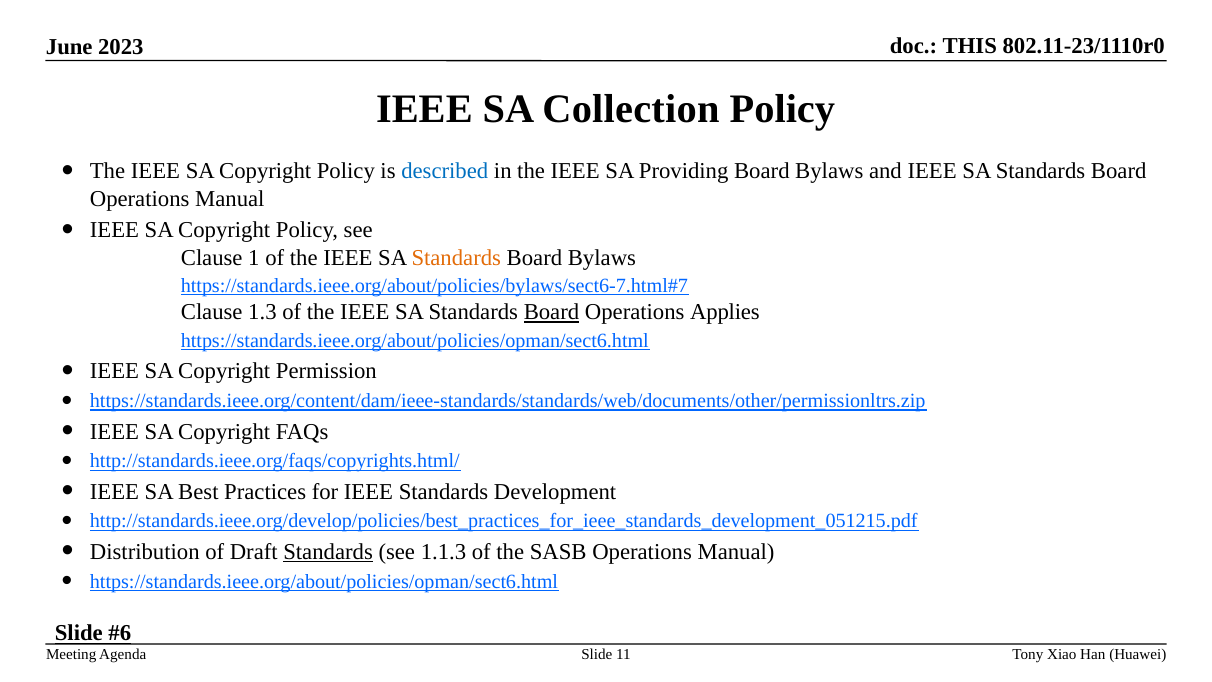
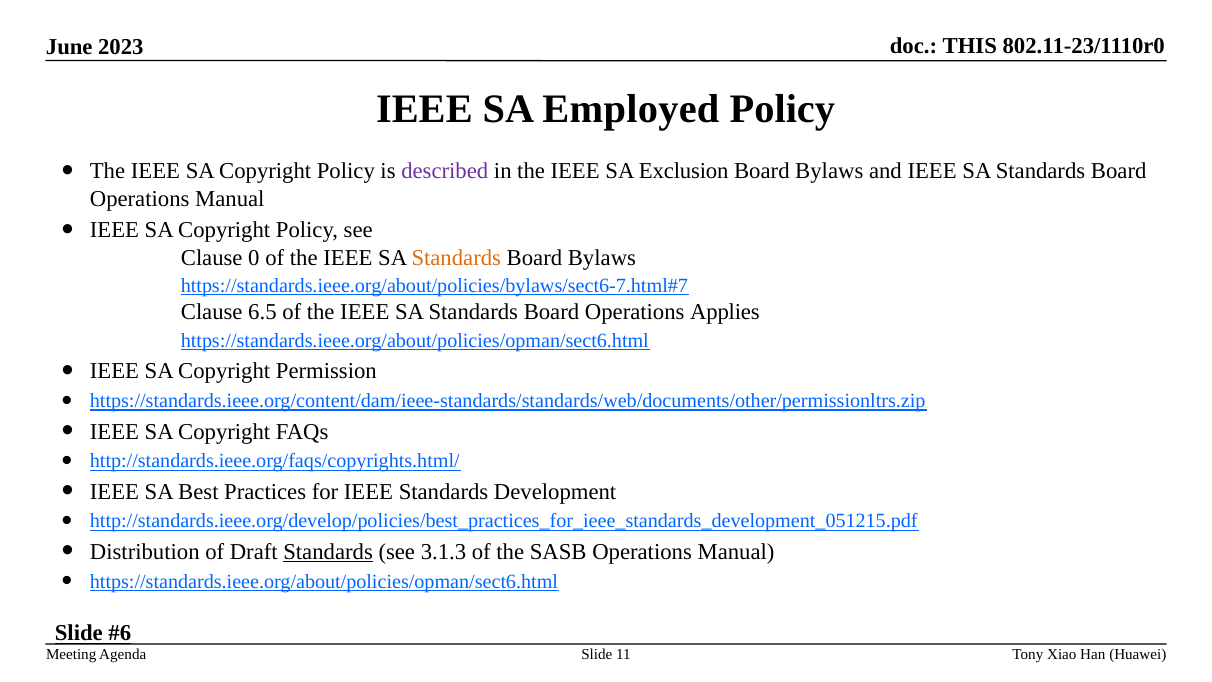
Collection: Collection -> Employed (631, 109)
described colour: blue -> purple (445, 171)
Providing: Providing -> Exclusion (684, 171)
1: 1 -> 0 (254, 258)
1.3: 1.3 -> 6.5 (262, 312)
Board underline: present -> none (551, 312)
1.1.3: 1.1.3 -> 3.1.3 (444, 552)
